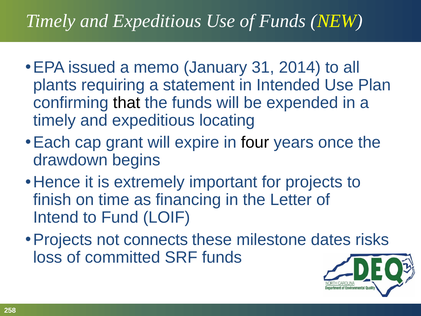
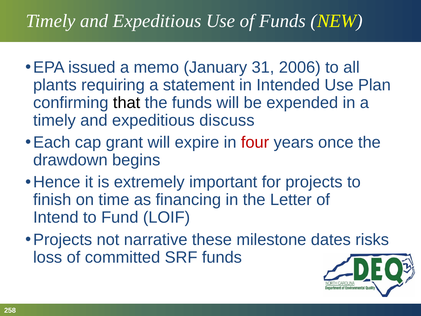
2014: 2014 -> 2006 (300, 67)
locating: locating -> discuss (227, 120)
four colour: black -> red (255, 142)
connects: connects -> narrative (156, 239)
